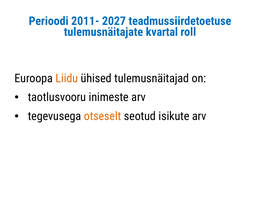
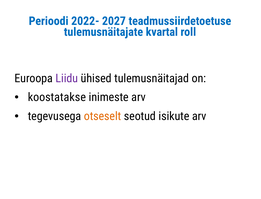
2011-: 2011- -> 2022- (85, 21)
Liidu colour: orange -> purple (67, 78)
taotlusvooru: taotlusvooru -> koostatakse (57, 97)
